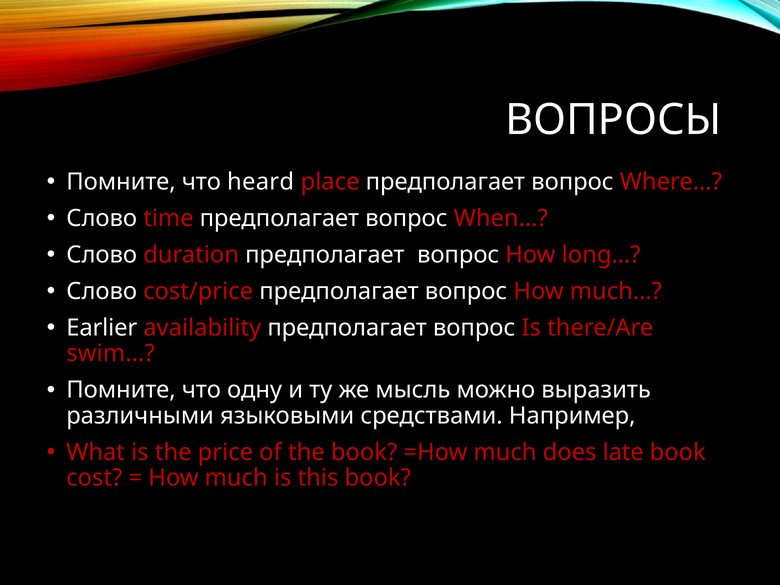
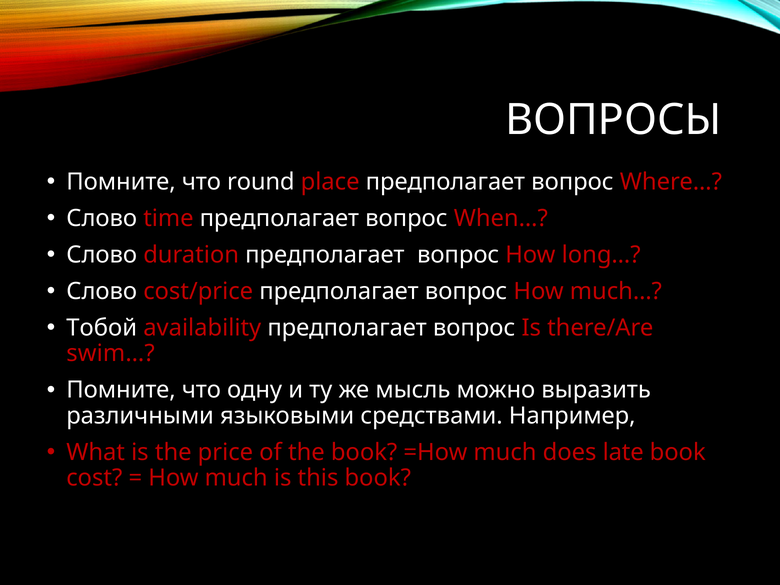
heard: heard -> round (261, 182)
Earlier: Earlier -> Тобой (102, 328)
